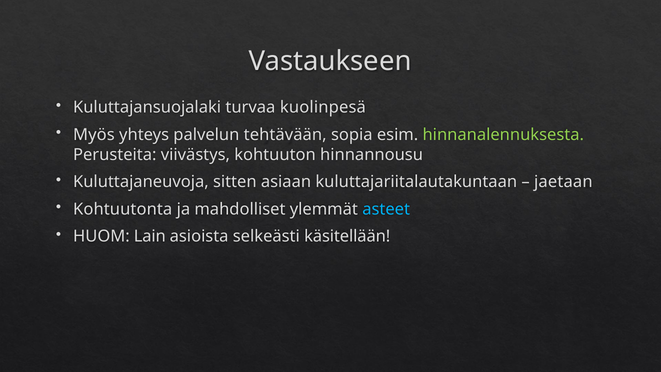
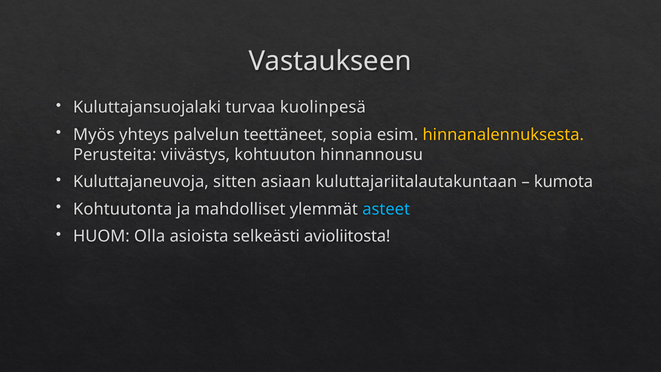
tehtävään: tehtävään -> teettäneet (285, 135)
hinnanalennuksesta colour: light green -> yellow (503, 135)
jaetaan: jaetaan -> kumota (563, 182)
Lain: Lain -> Olla (150, 236)
käsitellään: käsitellään -> avioliitosta (347, 236)
